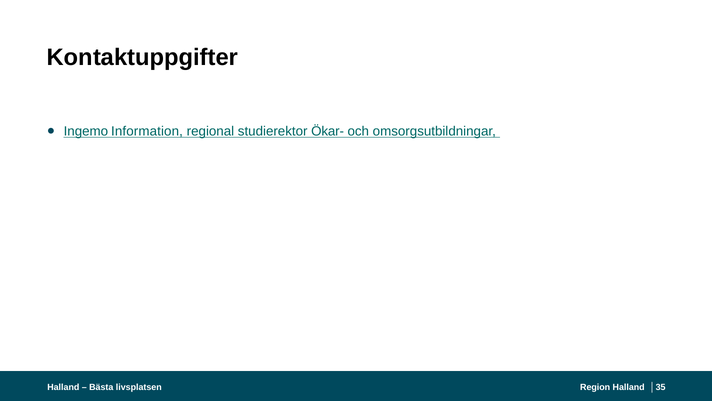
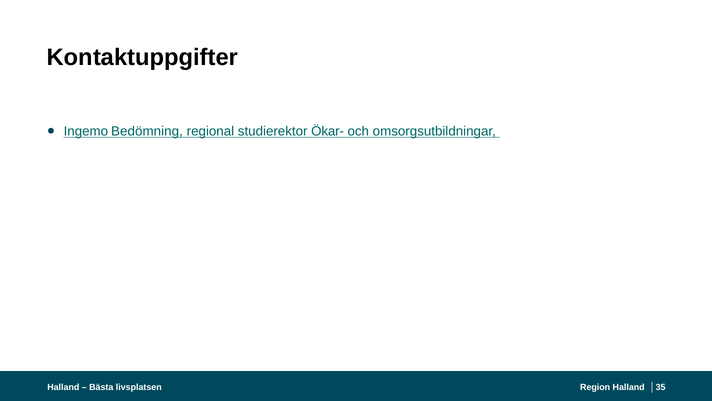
Information: Information -> Bedömning (147, 131)
